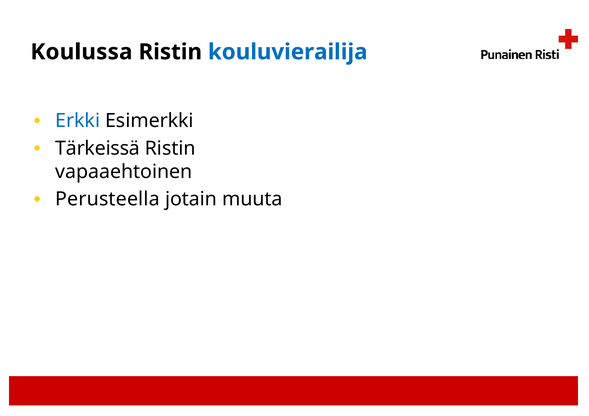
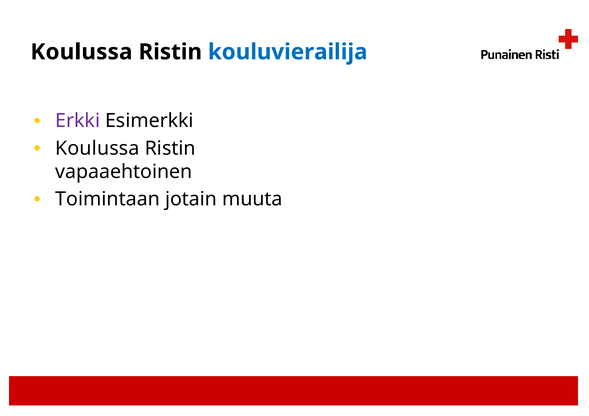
Erkki colour: blue -> purple (78, 121)
Tärkeissä: Tärkeissä -> Koulussa (97, 148)
Perusteella: Perusteella -> Toimintaan (108, 199)
